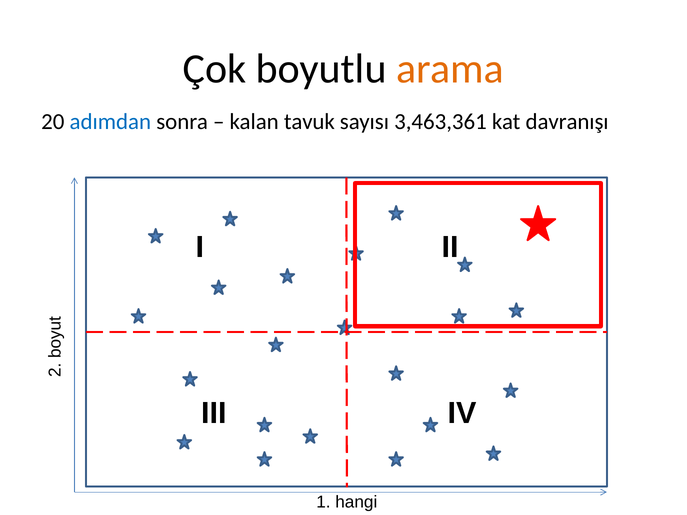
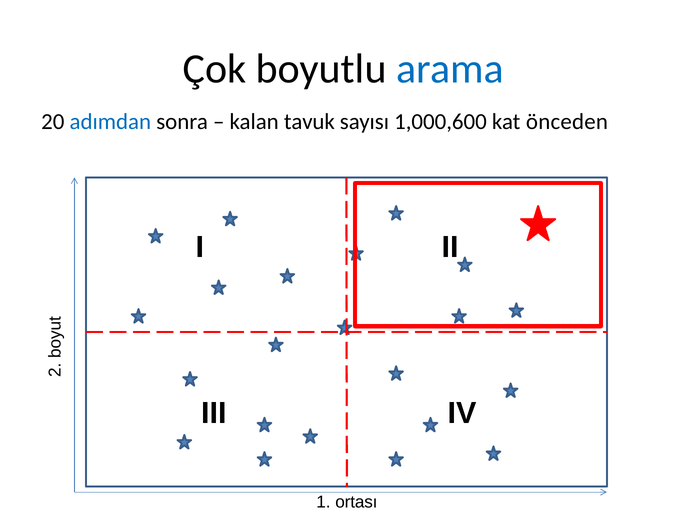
arama colour: orange -> blue (450, 69)
3,463,361: 3,463,361 -> 1,000,600 (440, 122)
davranışı: davranışı -> önceden (567, 122)
hangi: hangi -> ortası (356, 502)
